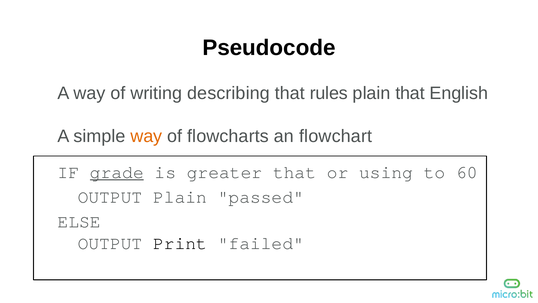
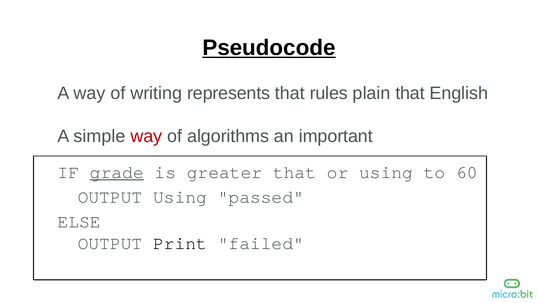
Pseudocode underline: none -> present (269, 48)
describing: describing -> represents (229, 93)
way colour: orange -> red (146, 136)
flowcharts: flowcharts -> algorithms (228, 136)
flowchart: flowchart -> important (336, 136)
OUTPUT Plain: Plain -> Using (180, 197)
